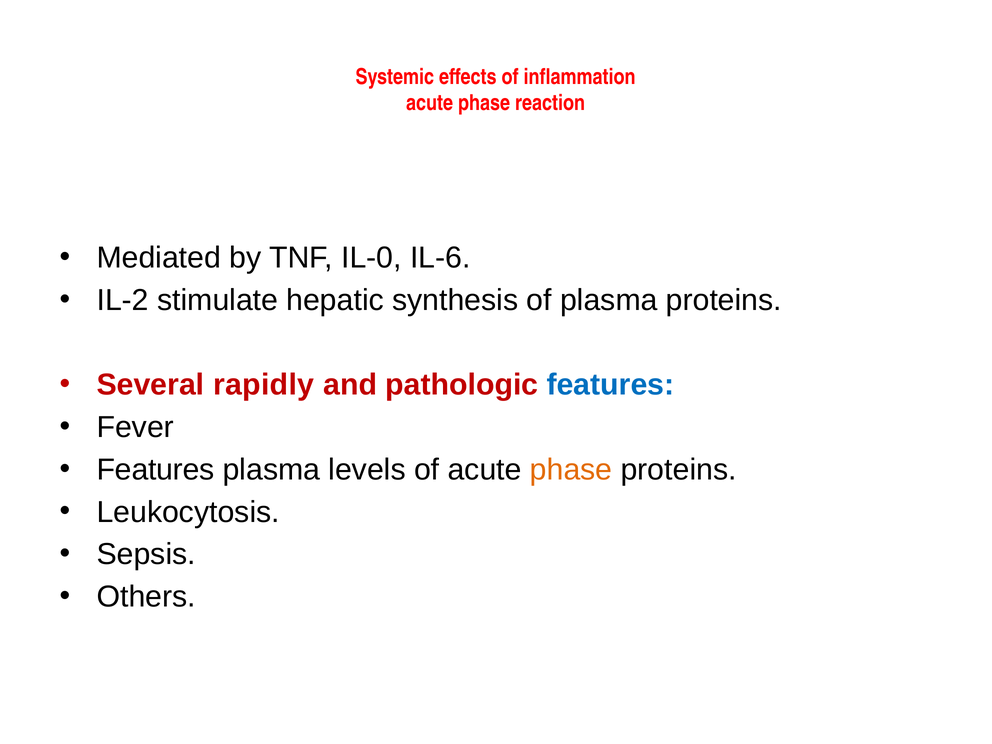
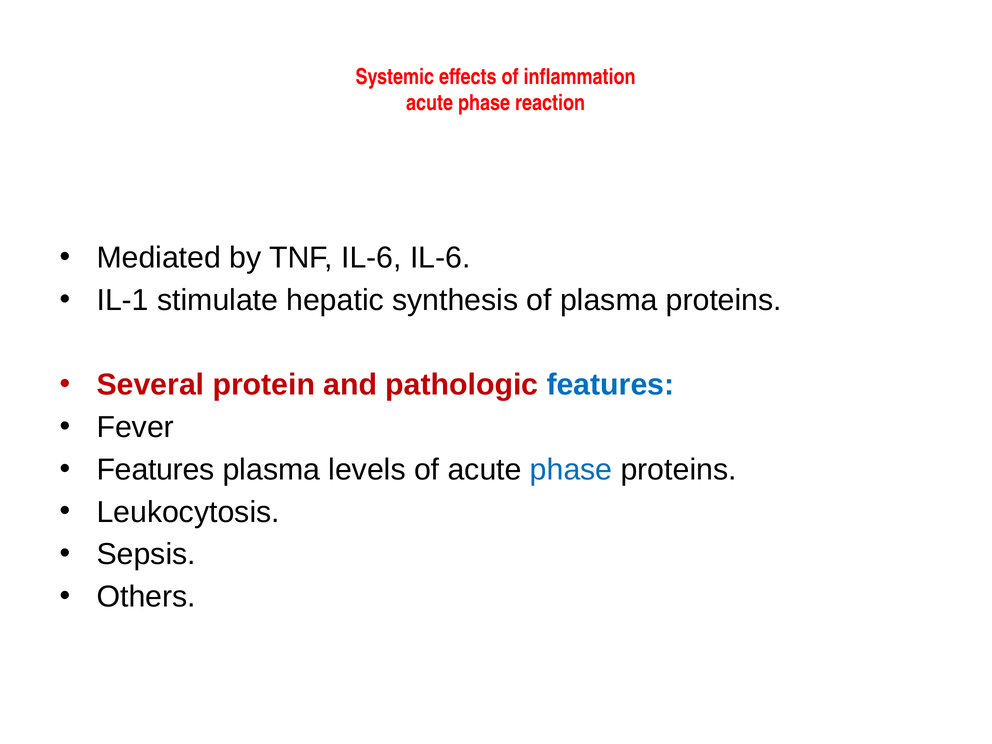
TNF IL-0: IL-0 -> IL-6 (371, 258)
IL-2: IL-2 -> IL-1 (123, 300)
rapidly: rapidly -> protein (264, 385)
phase colour: orange -> blue (571, 470)
